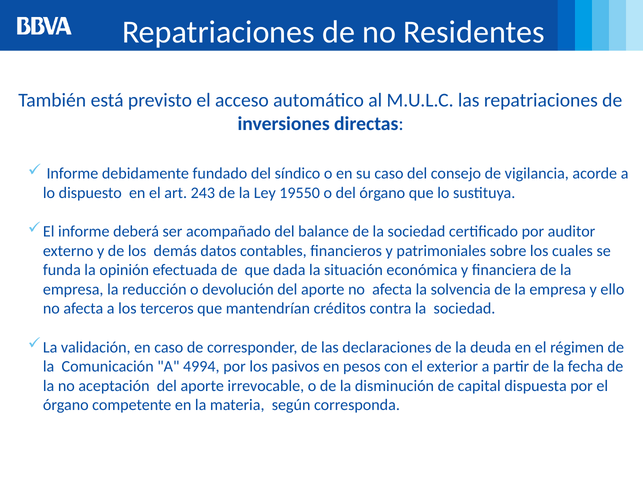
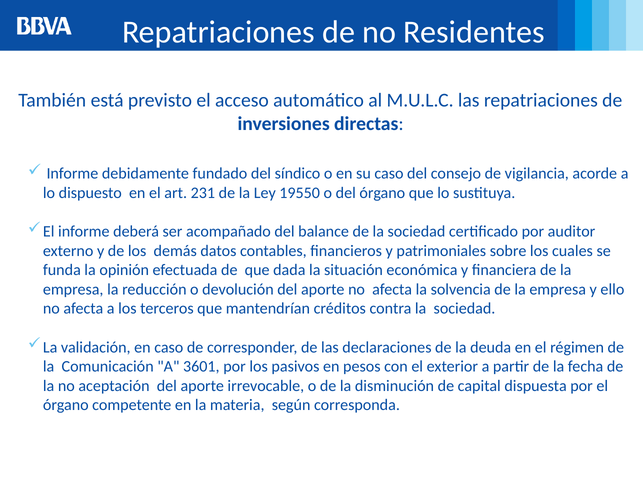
243: 243 -> 231 (203, 193)
4994: 4994 -> 3601 (201, 367)
